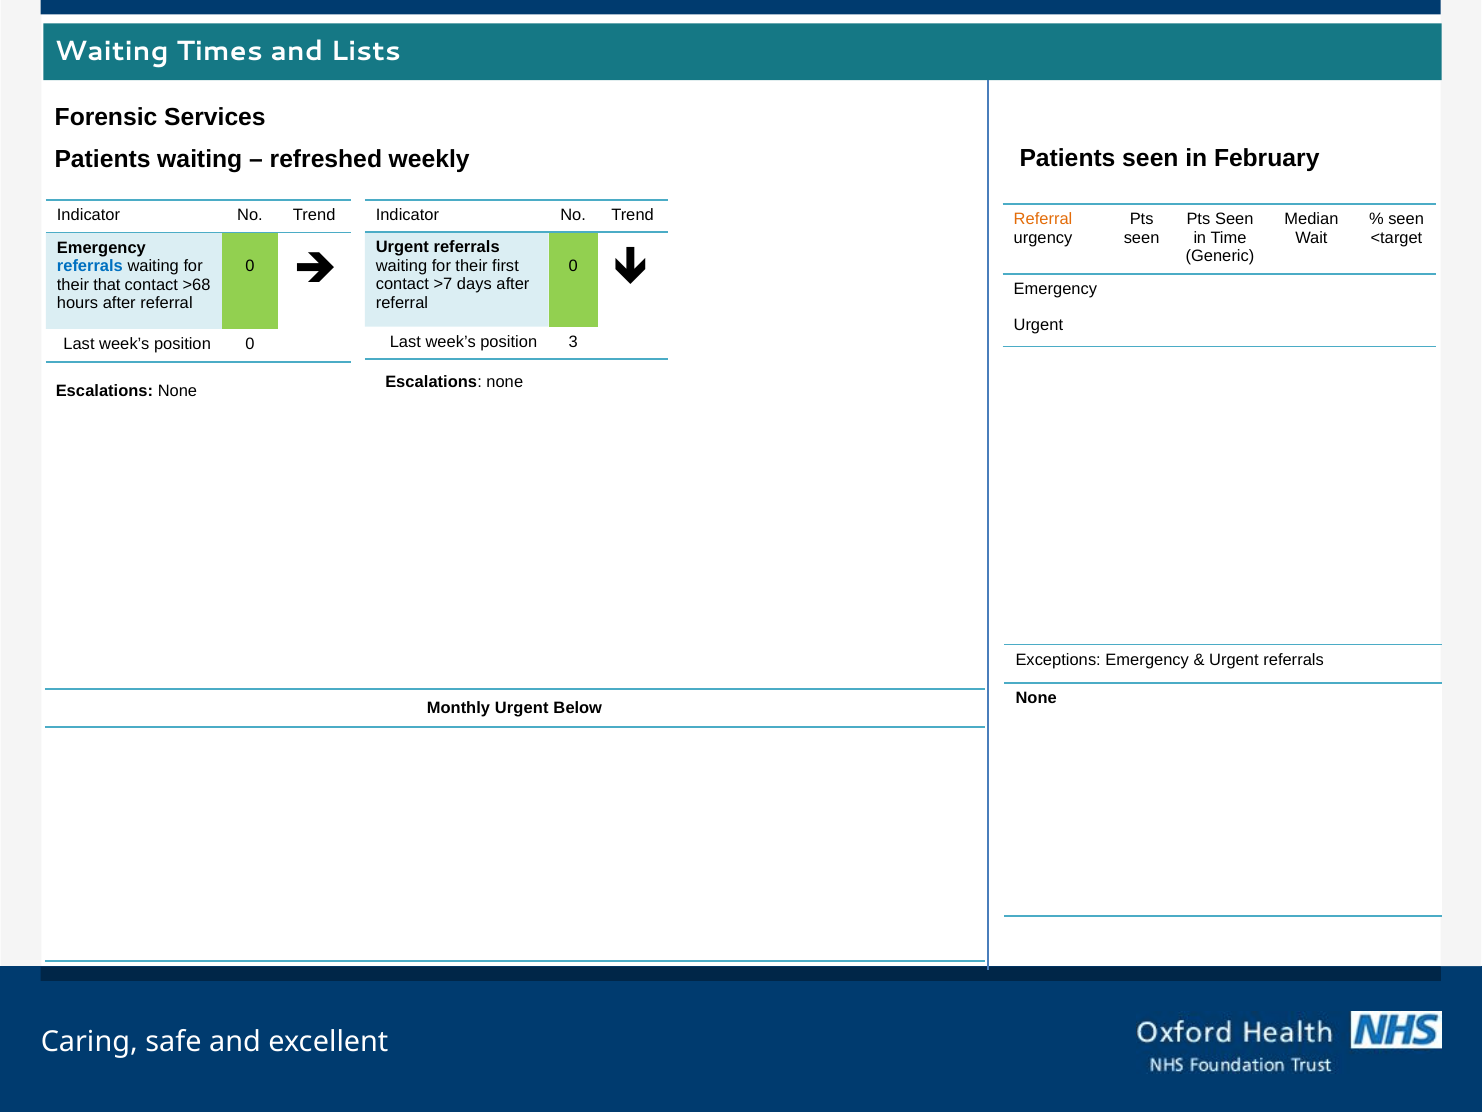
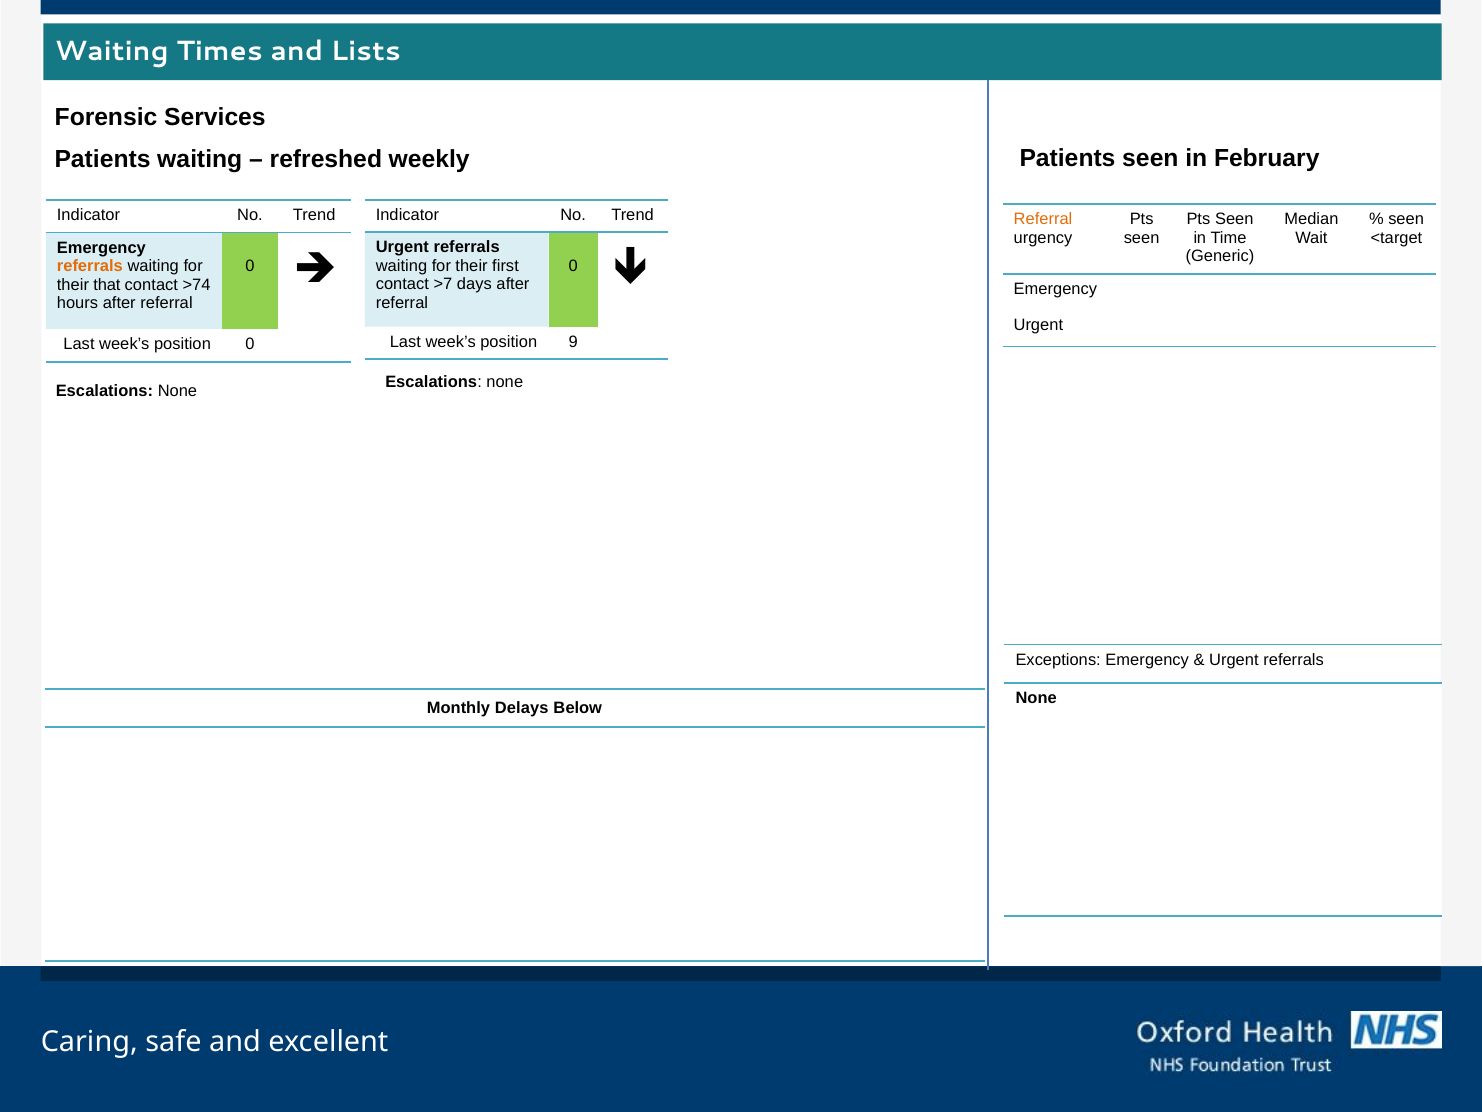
referrals colour: blue -> orange (90, 266)
>68: >68 -> >74 (197, 285)
3: 3 -> 9 (573, 342)
Monthly Urgent: Urgent -> Delays (522, 708)
